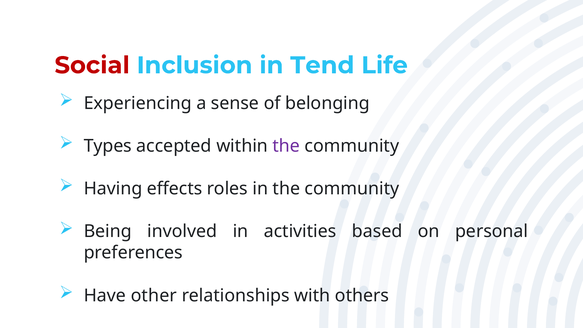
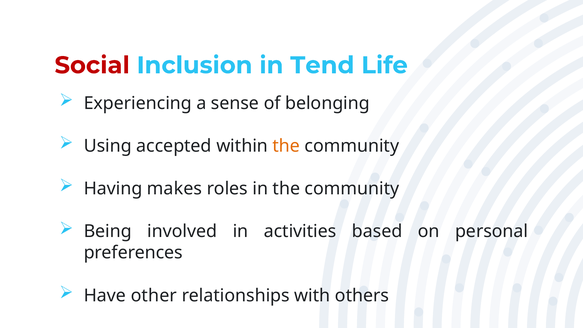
Types: Types -> Using (108, 146)
the colour: purple -> orange (286, 146)
effects: effects -> makes (175, 189)
